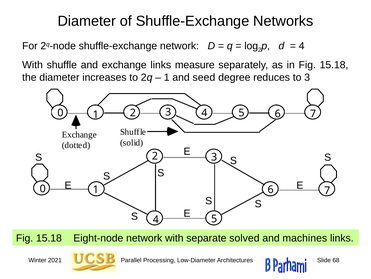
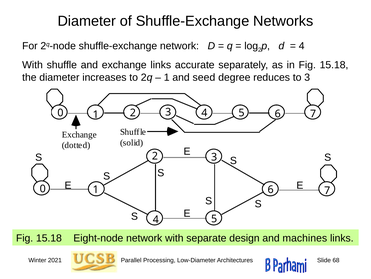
measure: measure -> accurate (195, 65)
solved: solved -> design (244, 238)
